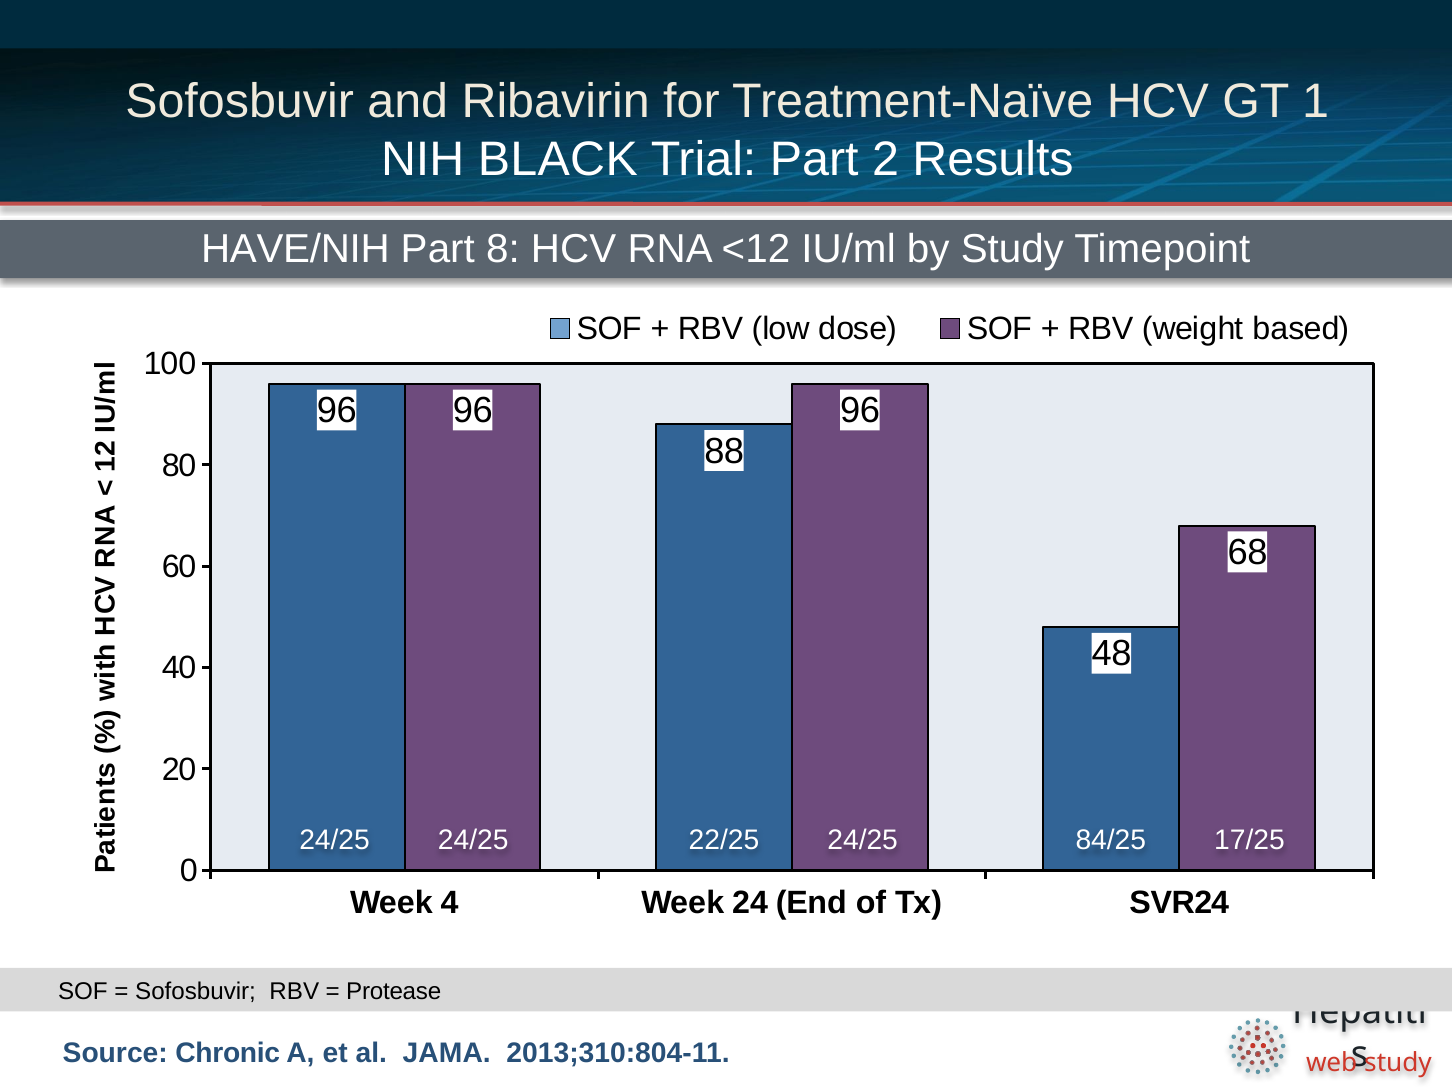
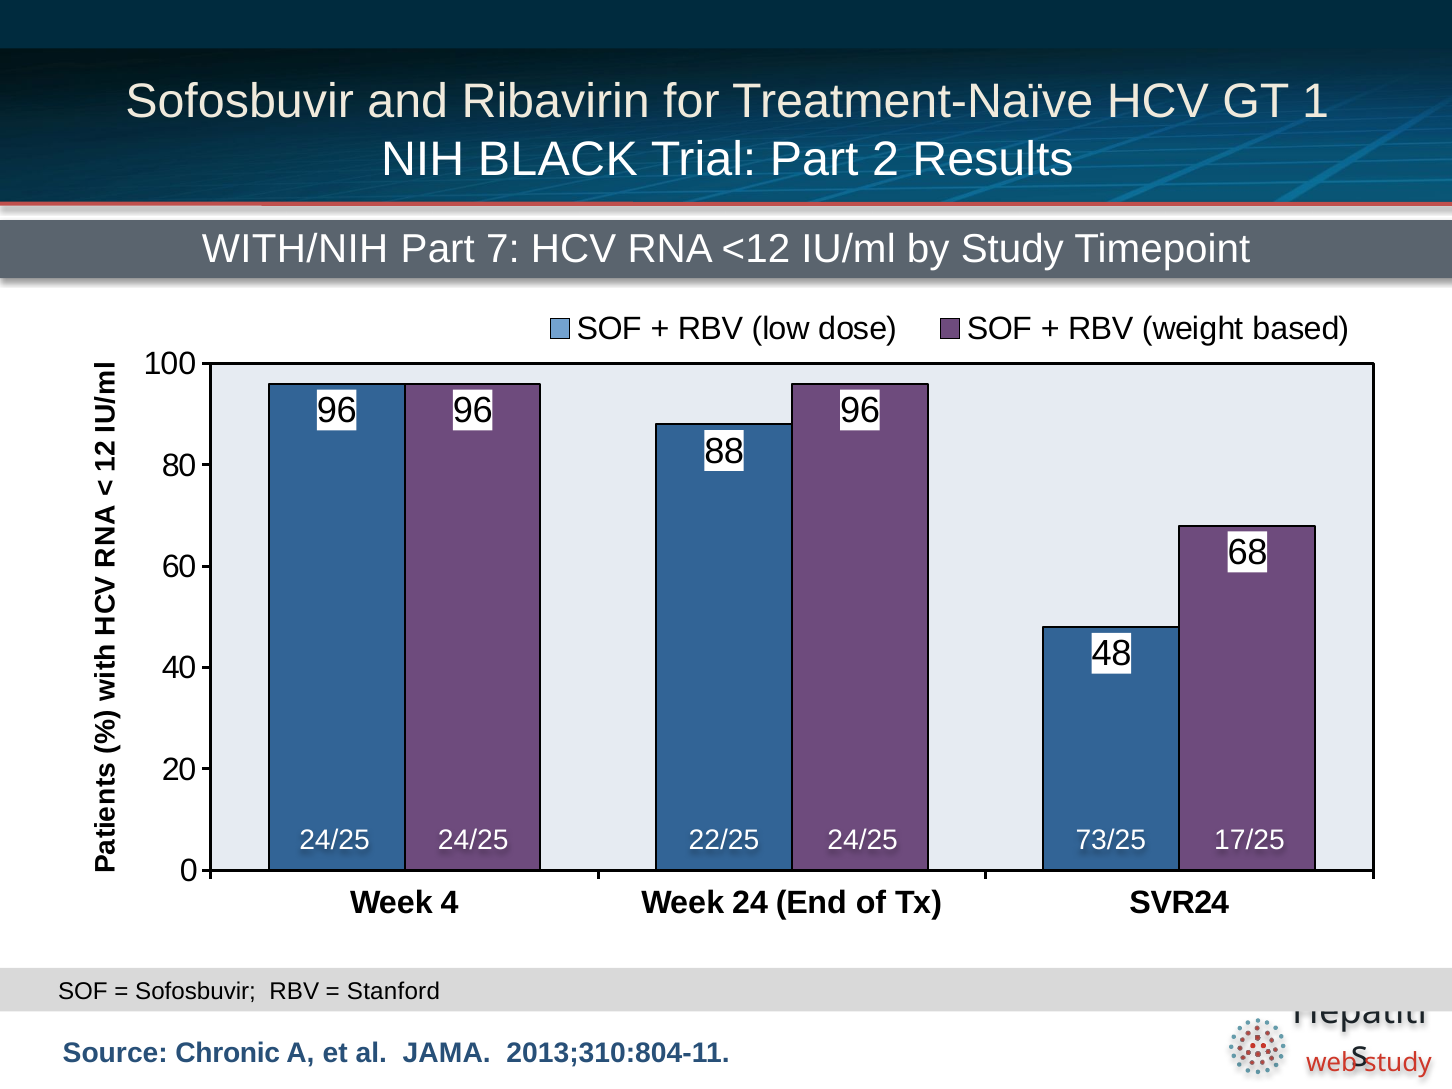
HAVE/NIH: HAVE/NIH -> WITH/NIH (295, 249)
8: 8 -> 7 (503, 249)
84/25: 84/25 -> 73/25 (1111, 840)
Protease: Protease -> Stanford (393, 991)
